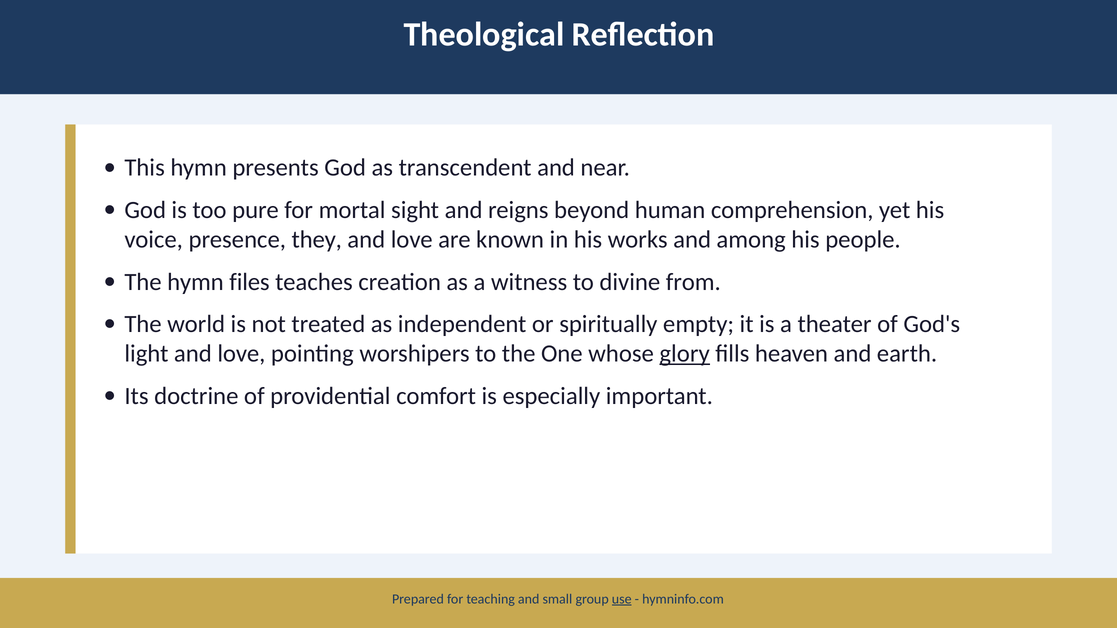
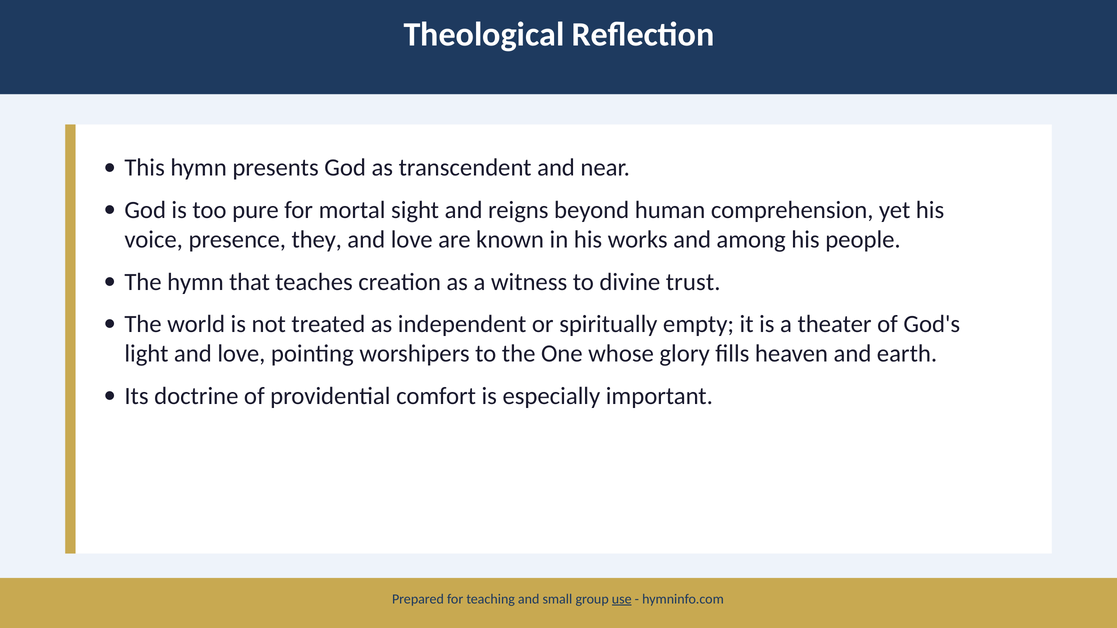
files: files -> that (250, 282)
from: from -> trust (693, 282)
glory underline: present -> none (685, 354)
